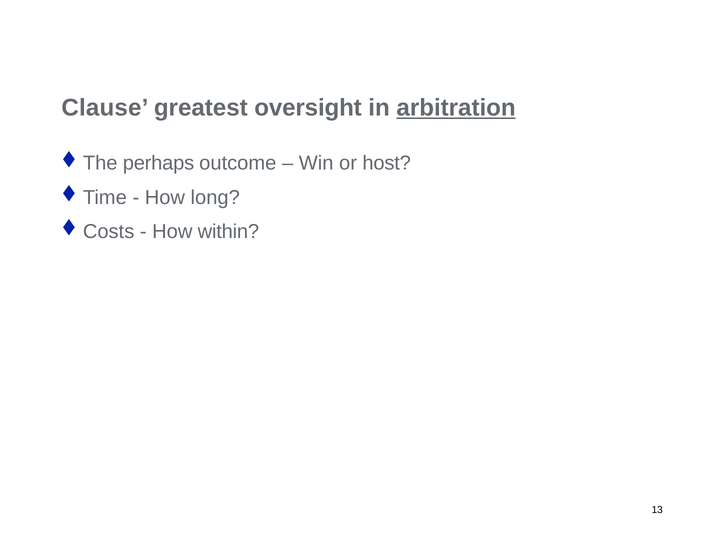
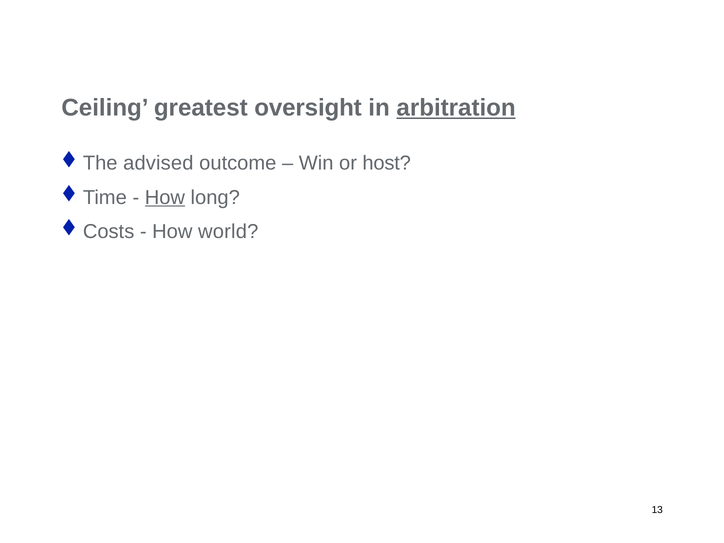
Clause: Clause -> Ceiling (105, 108)
perhaps: perhaps -> advised (158, 163)
How underline: none -> present (165, 197)
within: within -> world (228, 232)
